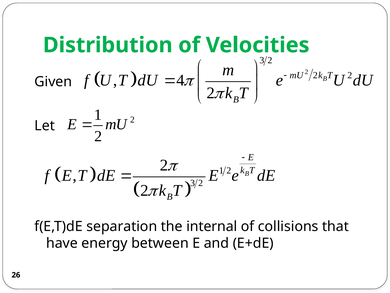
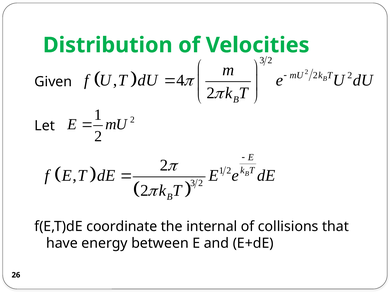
separation: separation -> coordinate (122, 226)
